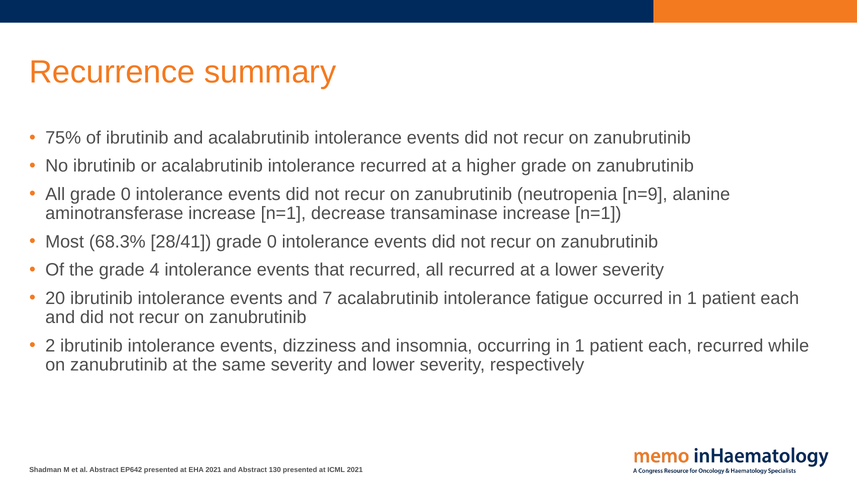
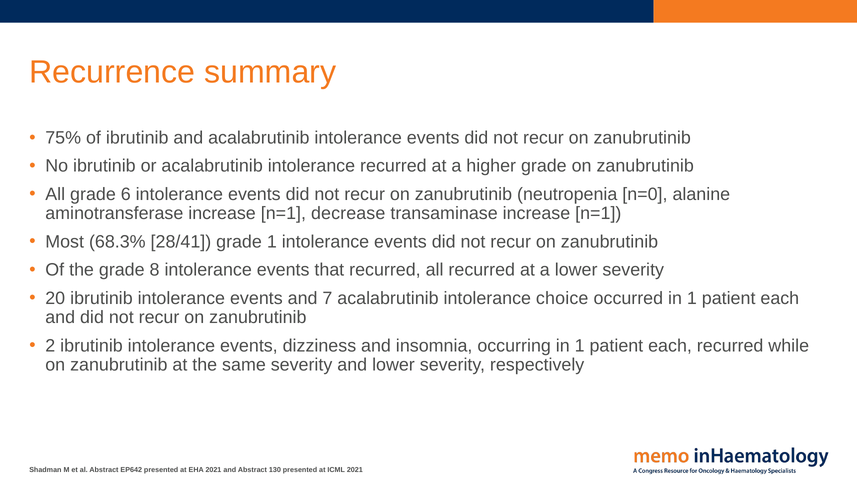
All grade 0: 0 -> 6 (126, 194)
n=9: n=9 -> n=0 (645, 194)
28/41 grade 0: 0 -> 1 (272, 242)
4: 4 -> 8 (155, 270)
fatigue: fatigue -> choice (562, 298)
